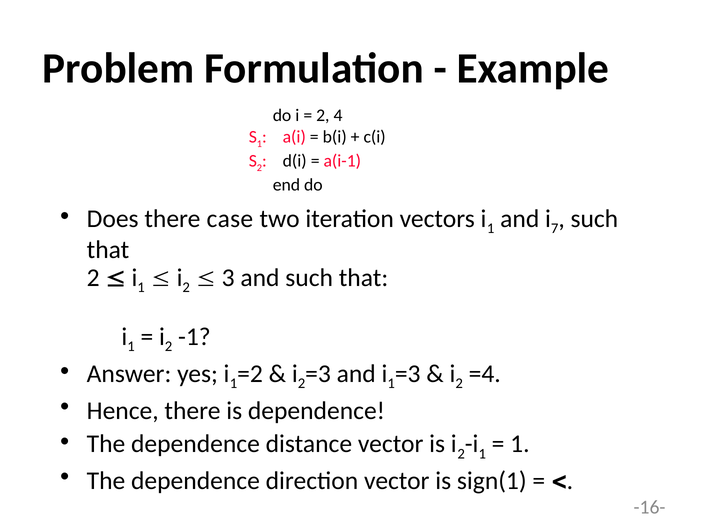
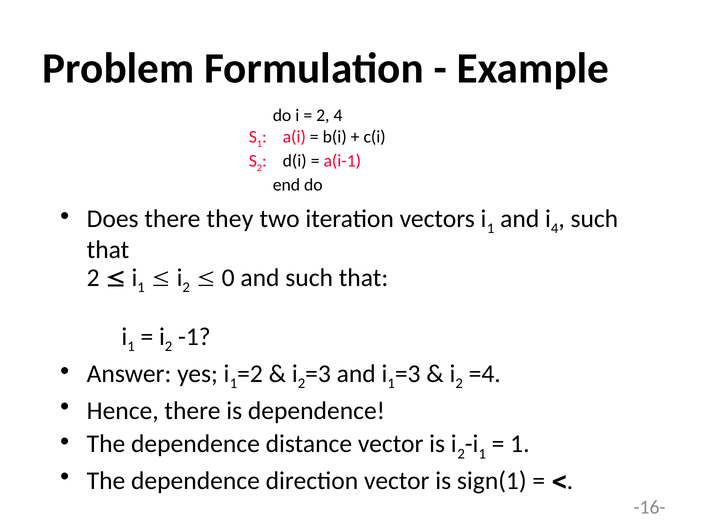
case: case -> they (230, 219)
i 7: 7 -> 4 (555, 229)
3: 3 -> 0 (228, 278)
